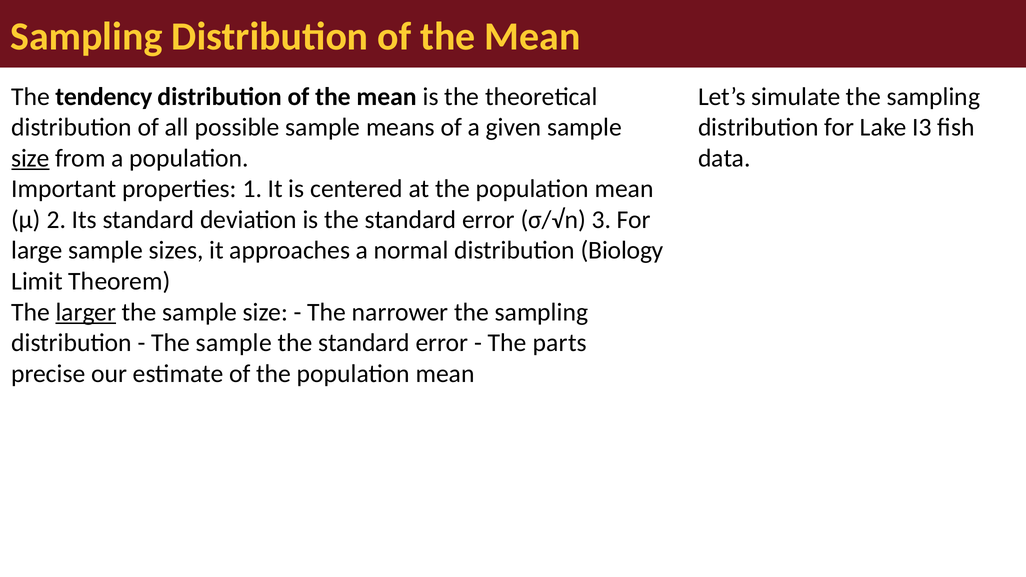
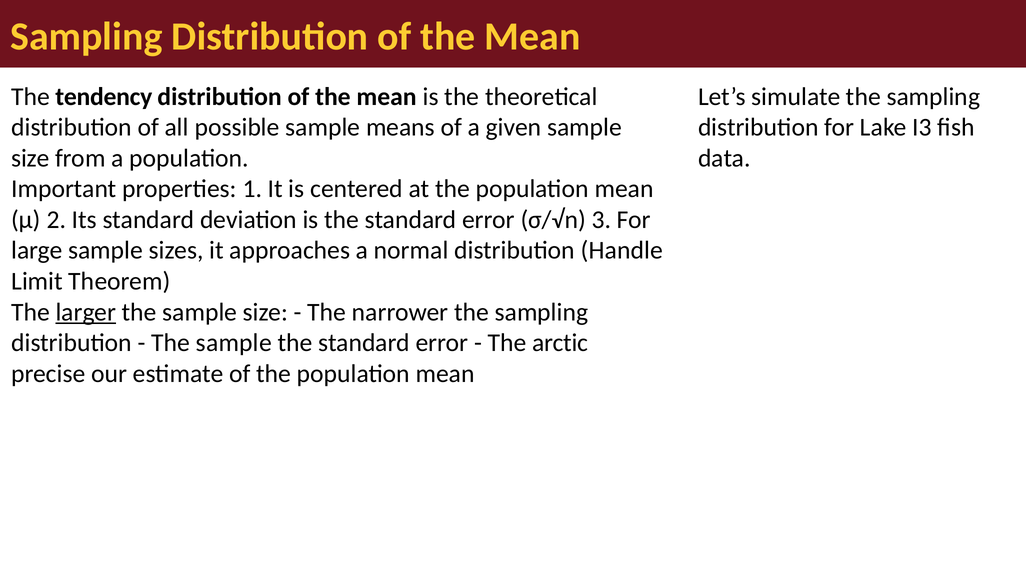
size underline: present -> none (30, 158)
Biology: Biology -> Handle (622, 251)
parts: parts -> arctic (560, 343)
